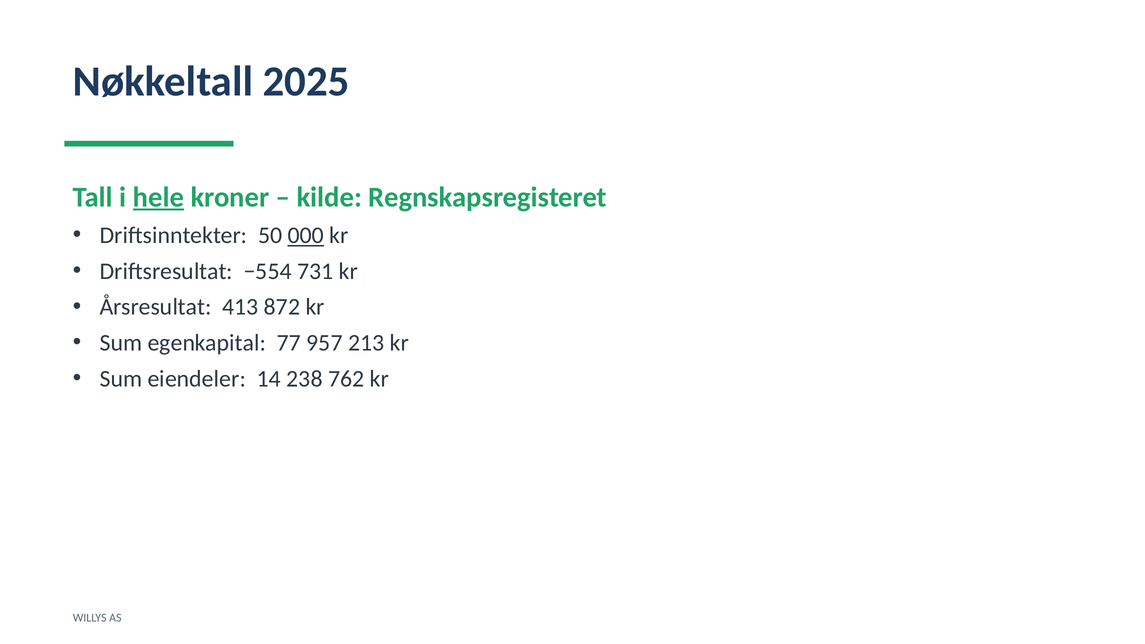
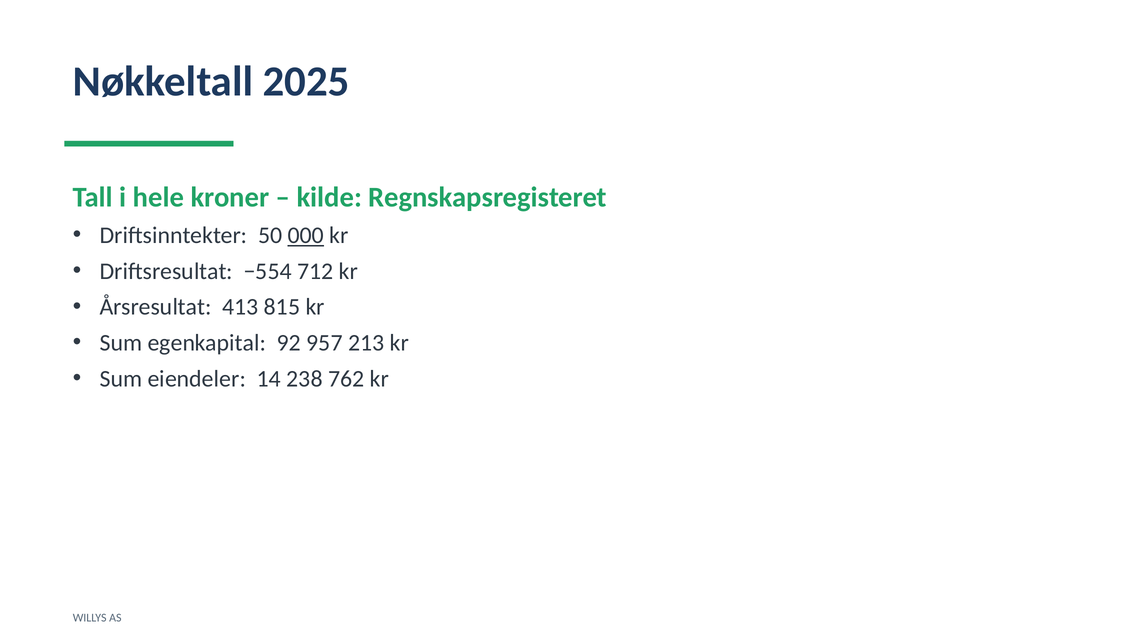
hele underline: present -> none (158, 197)
731: 731 -> 712 (315, 271)
872: 872 -> 815 (282, 307)
77: 77 -> 92 (289, 343)
